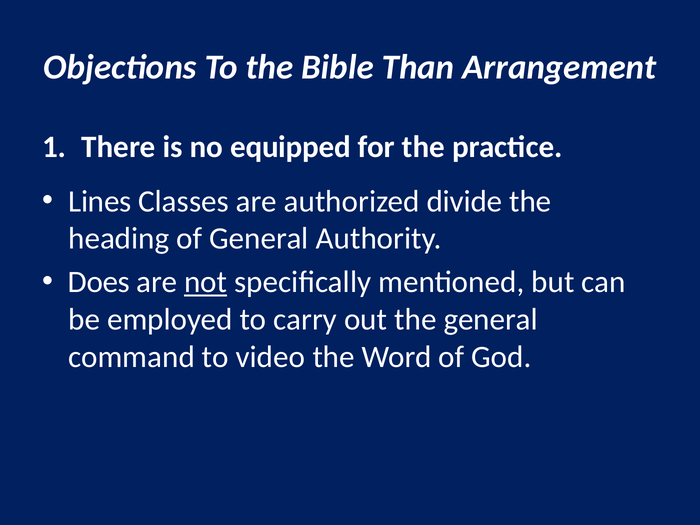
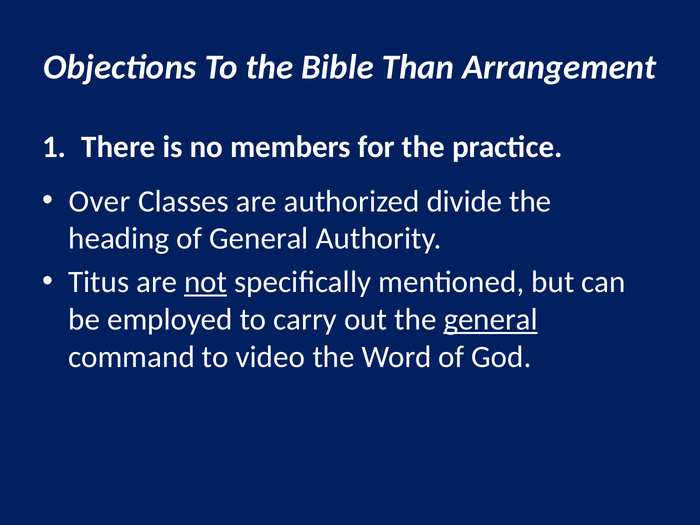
equipped: equipped -> members (290, 147)
Lines: Lines -> Over (100, 201)
Does: Does -> Titus (99, 282)
general underline: none -> present (491, 320)
